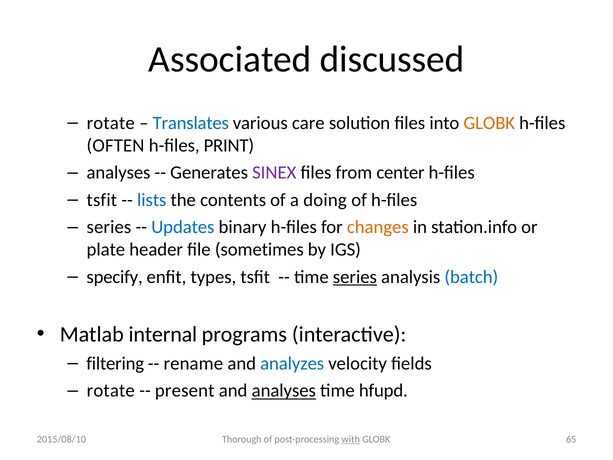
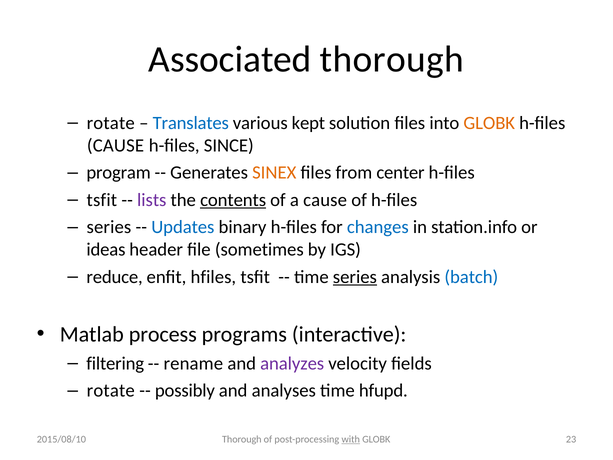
Associated discussed: discussed -> thorough (392, 59)
care: care -> kept (308, 123)
OFTEN: OFTEN -> CAUSE (116, 145)
PRINT: PRINT -> SINCE (229, 145)
analyses: analyses -> program (119, 173)
SINEX colour: purple -> orange (274, 173)
lists colour: blue -> purple (152, 200)
contents underline: none -> present (233, 200)
a doing: doing -> cause (325, 200)
changes colour: orange -> blue (378, 227)
plate: plate -> ideas (106, 250)
specify: specify -> reduce (115, 277)
types: types -> hfiles (213, 277)
internal: internal -> process (163, 334)
analyzes colour: blue -> purple (292, 363)
present: present -> possibly (185, 391)
analyses underline: present -> none (284, 391)
65: 65 -> 23 (571, 439)
